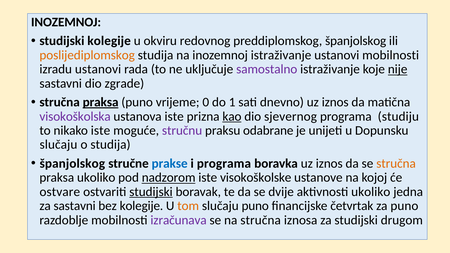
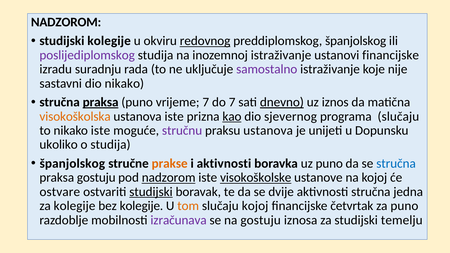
INOZEMNOJ: INOZEMNOJ -> NADZOROM (66, 22)
redovnog underline: none -> present (205, 41)
poslijediplomskog colour: orange -> purple (87, 55)
ustanovi mobilnosti: mobilnosti -> financijske (391, 55)
izradu ustanovi: ustanovi -> suradnju (98, 69)
nije underline: present -> none (398, 69)
dio zgrade: zgrade -> nikako (124, 83)
vrijeme 0: 0 -> 7 (206, 102)
do 1: 1 -> 7 (232, 102)
dnevno underline: none -> present (282, 102)
visokoškolska colour: purple -> orange (75, 116)
programa studiju: studiju -> slučaju (398, 116)
praksu odabrane: odabrane -> ustanova (268, 131)
slučaju: slučaju -> ukoliko (59, 145)
prakse colour: blue -> orange (170, 164)
i programa: programa -> aktivnosti (224, 164)
boravka uz iznos: iznos -> puno (329, 164)
stručna colour: orange -> blue (396, 164)
praksa ukoliko: ukoliko -> gostuju (96, 178)
visokoškolske underline: none -> present (256, 178)
aktivnosti ukoliko: ukoliko -> stručna (371, 192)
za sastavni: sastavni -> kolegije (75, 206)
slučaju puno: puno -> kojoj (255, 206)
na stručna: stručna -> gostuju (261, 220)
drugom: drugom -> temelju (402, 220)
